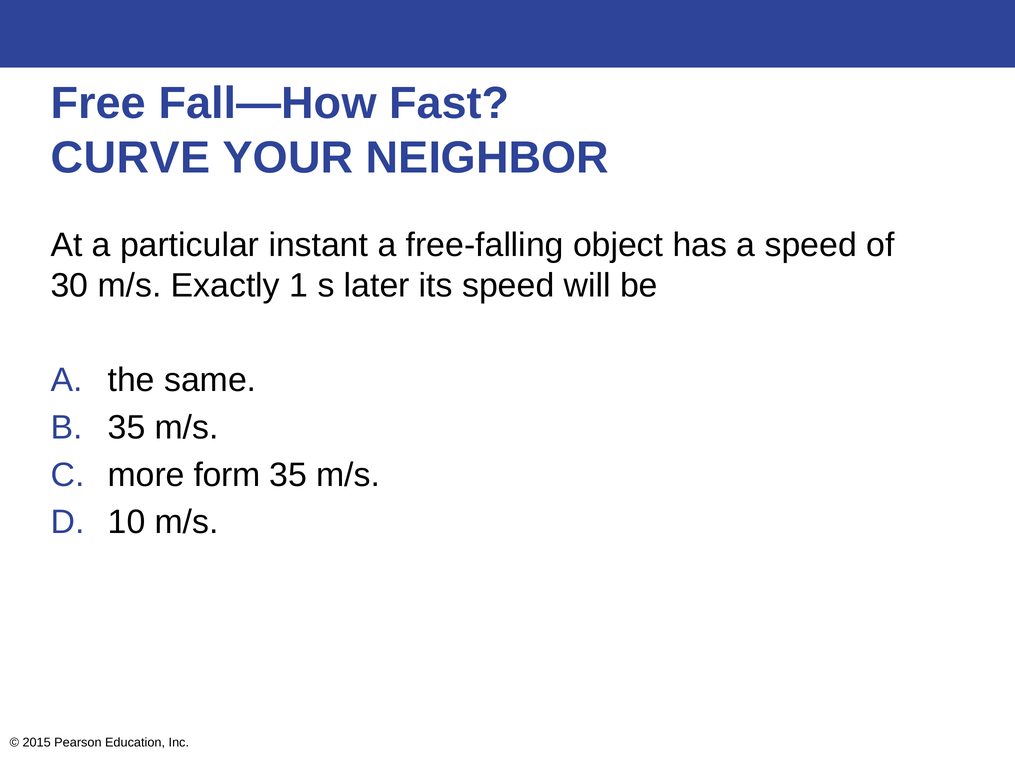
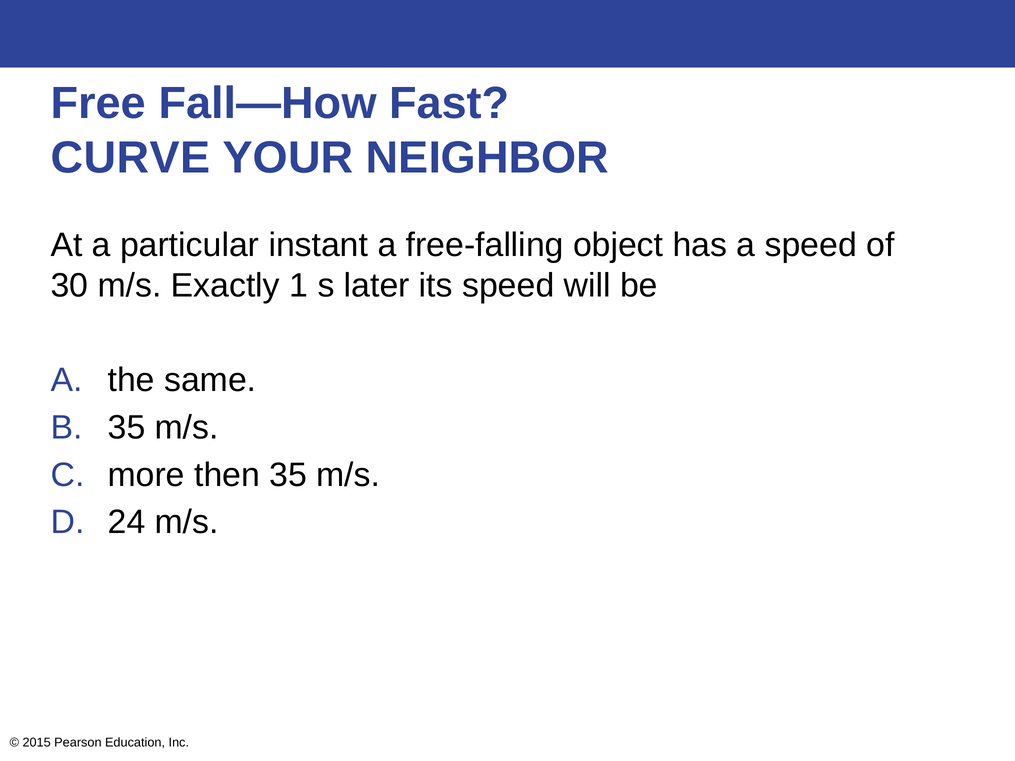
form: form -> then (227, 475)
10: 10 -> 24 (127, 522)
